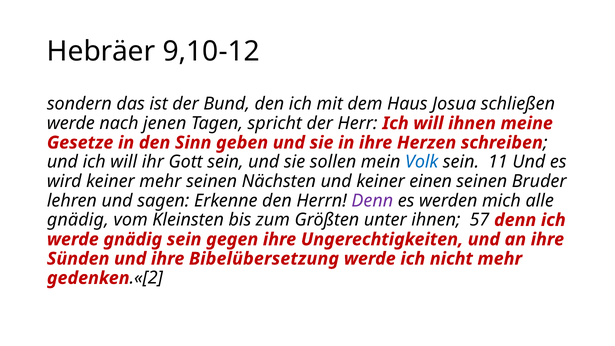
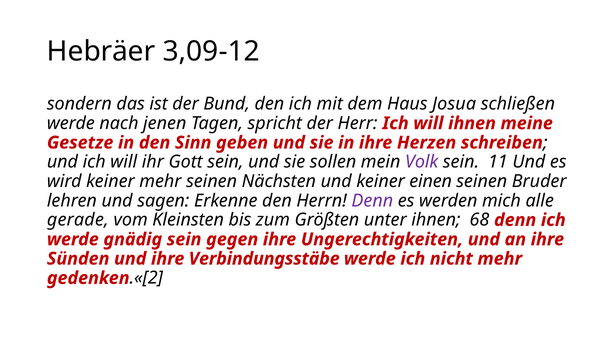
9,10-12: 9,10-12 -> 3,09-12 (211, 52)
Volk colour: blue -> purple (422, 162)
gnädig: gnädig -> gerade (78, 220)
57: 57 -> 68 (479, 220)
Bibelübersetzung: Bibelübersetzung -> Verbindungsstäbe (264, 259)
